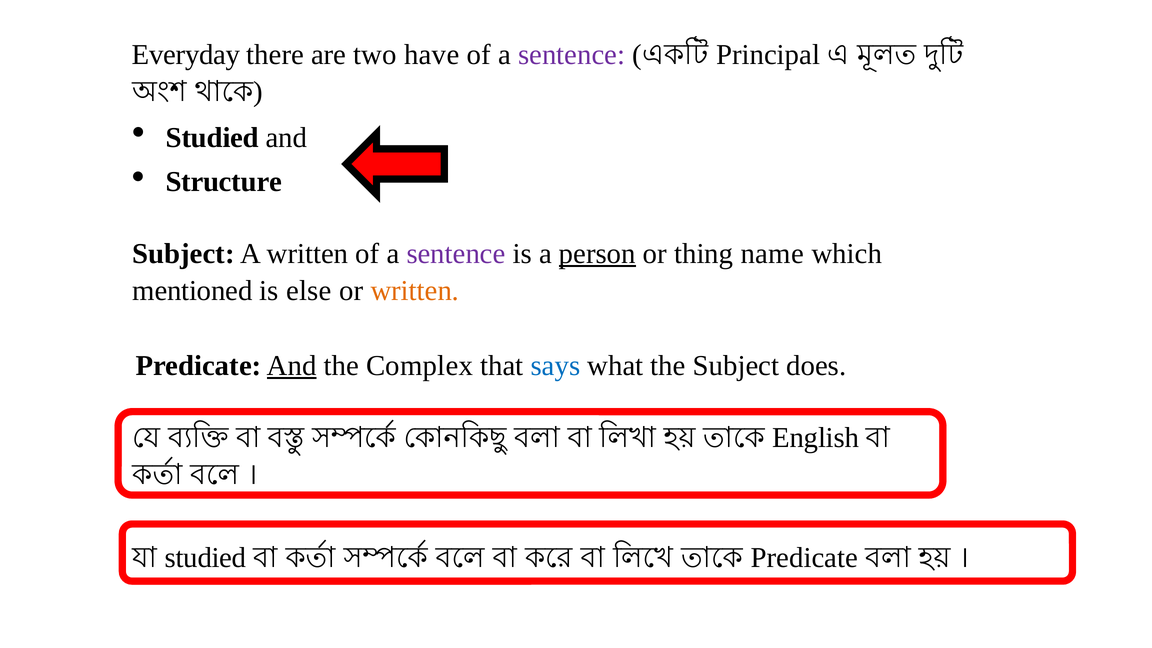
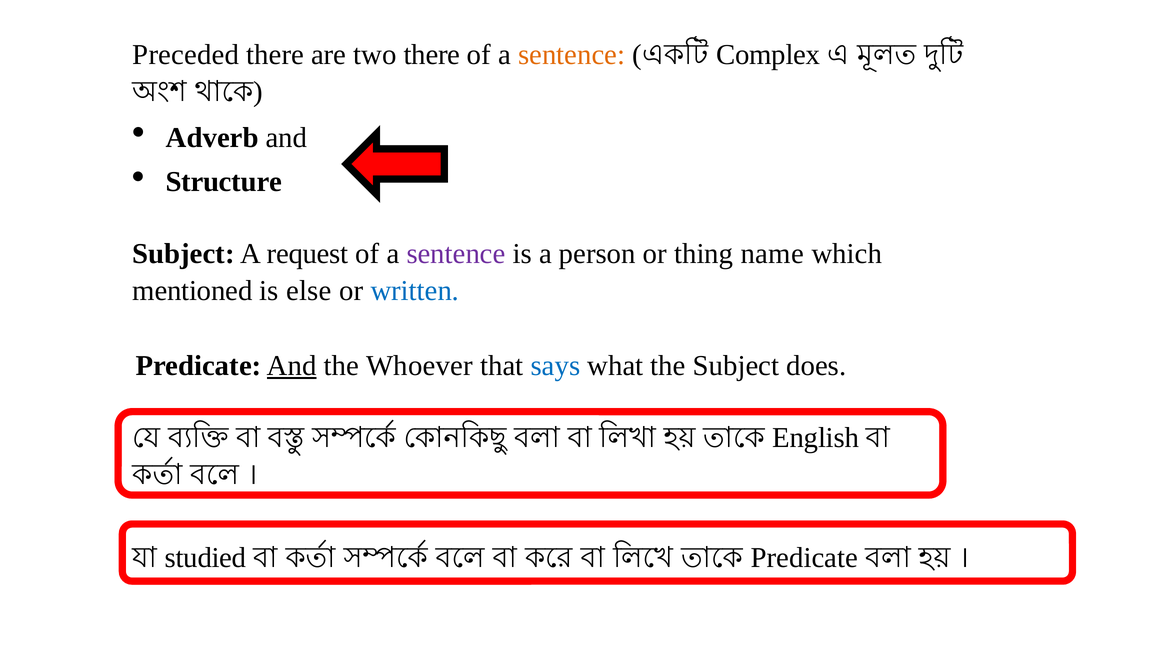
Everyday: Everyday -> Preceded (186, 55)
two have: have -> there (432, 55)
sentence colour: purple -> orange (572, 55)
Principal: Principal -> Complex (768, 55)
Studied: Studied -> Adverb (212, 138)
A written: written -> request (308, 254)
person underline: present -> none (597, 254)
written colour: orange -> blue (415, 291)
Complex: Complex -> Whoever (420, 366)
